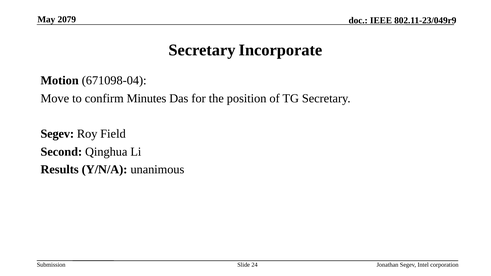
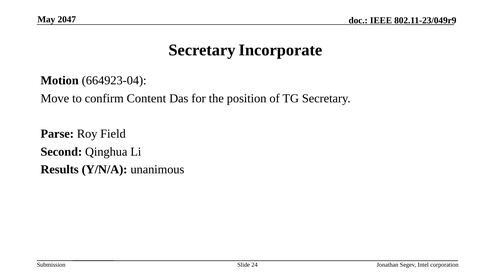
2079: 2079 -> 2047 (67, 20)
671098-04: 671098-04 -> 664923-04 (114, 81)
Minutes: Minutes -> Content (146, 98)
Segev: Segev -> Parse (57, 134)
